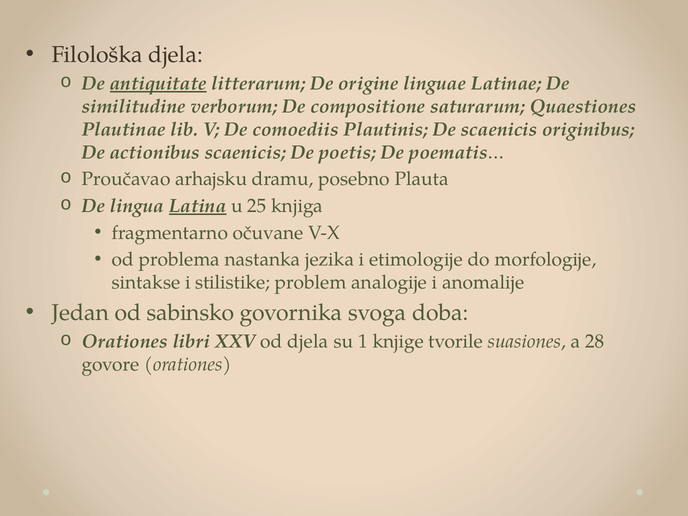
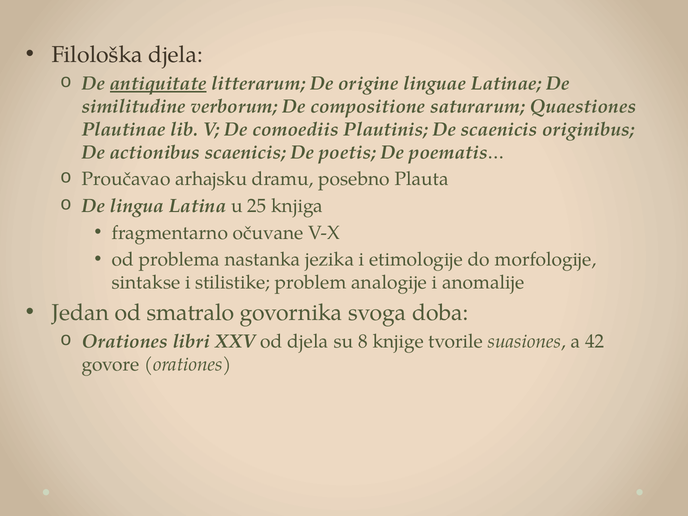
Latina underline: present -> none (198, 206)
sabinsko: sabinsko -> smatralo (191, 313)
1: 1 -> 8 (363, 341)
28: 28 -> 42 (595, 341)
